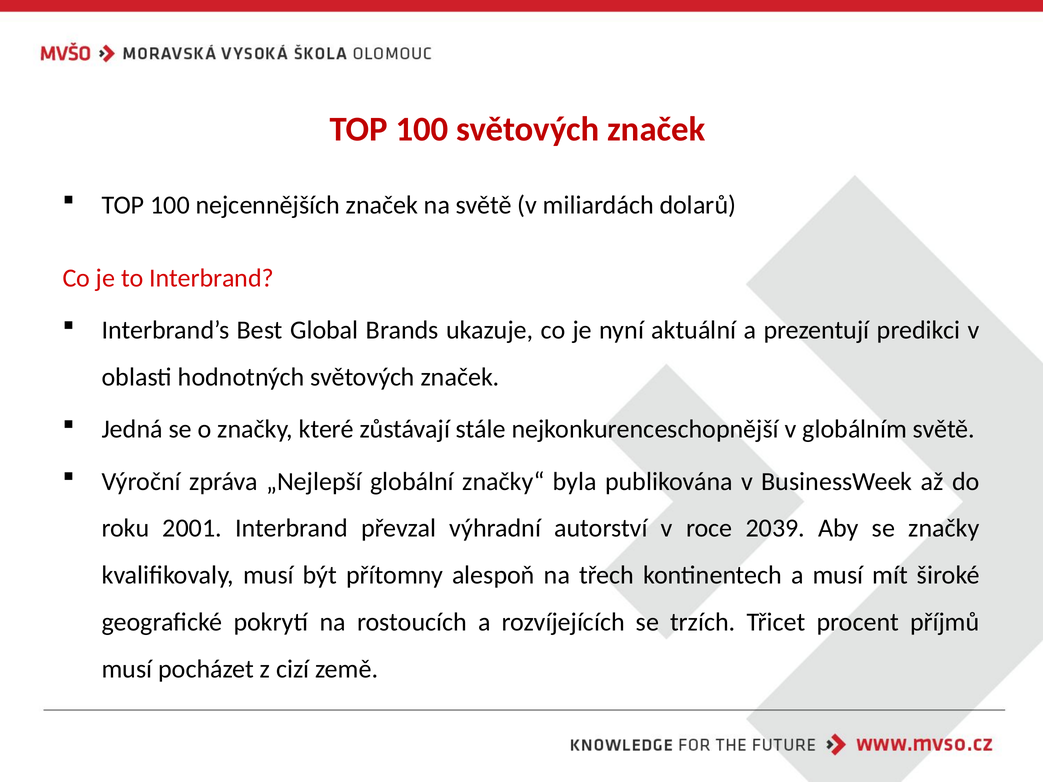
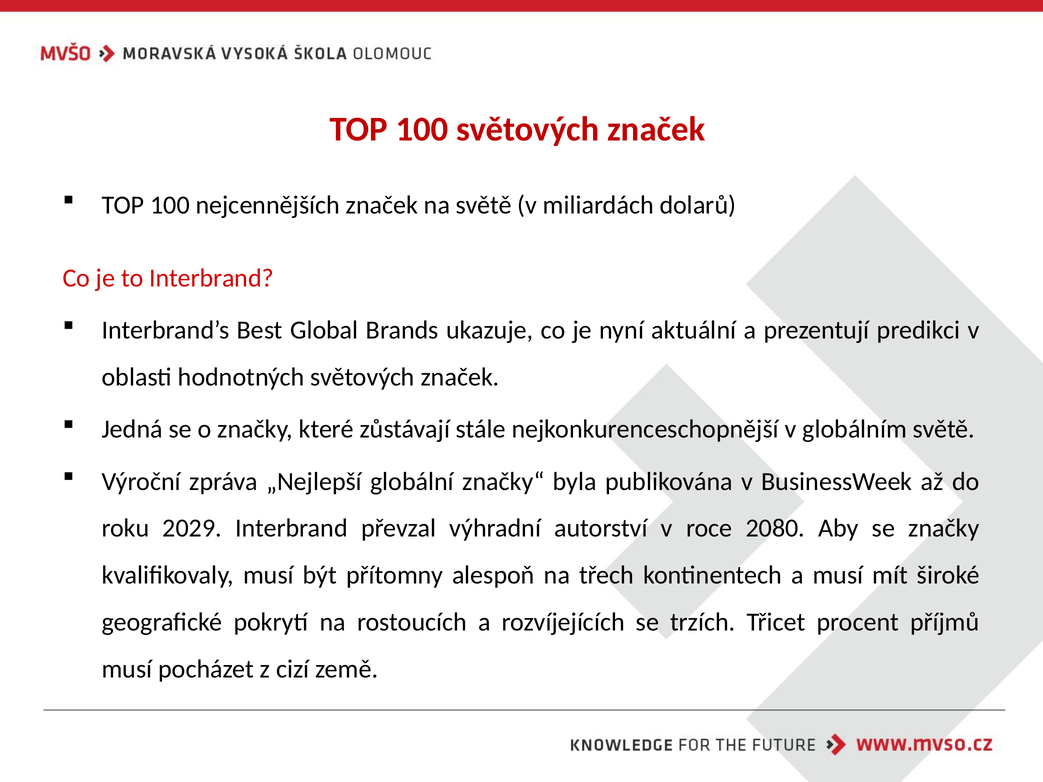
2001: 2001 -> 2029 (192, 529)
2039: 2039 -> 2080 (775, 529)
